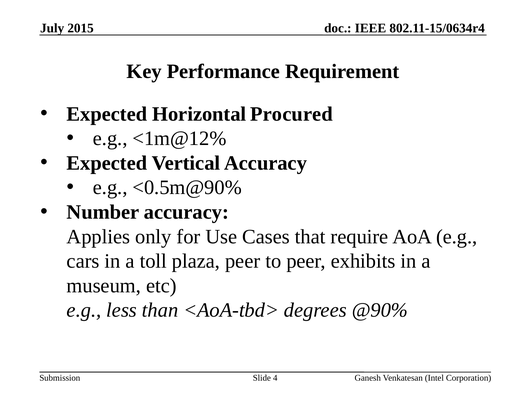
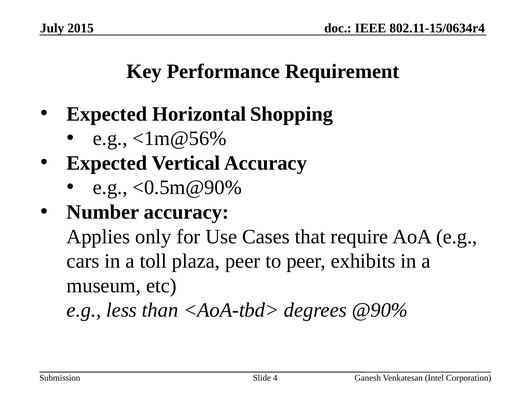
Procured: Procured -> Shopping (292, 114)
<1m@12%: <1m@12% -> <1m@56% (180, 139)
